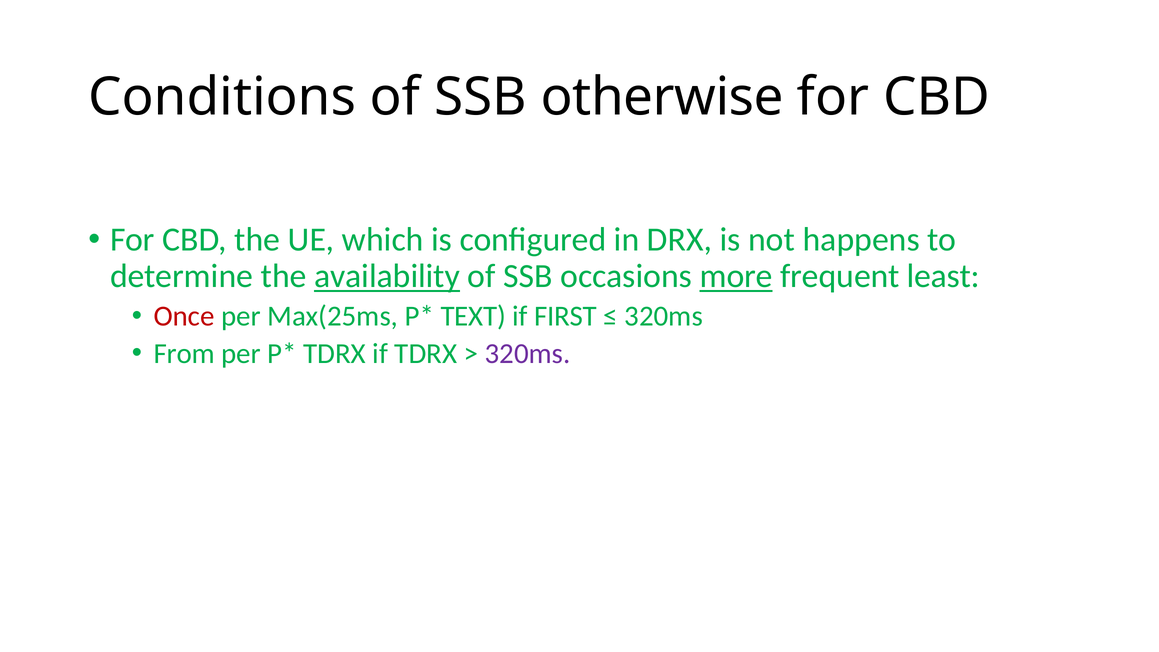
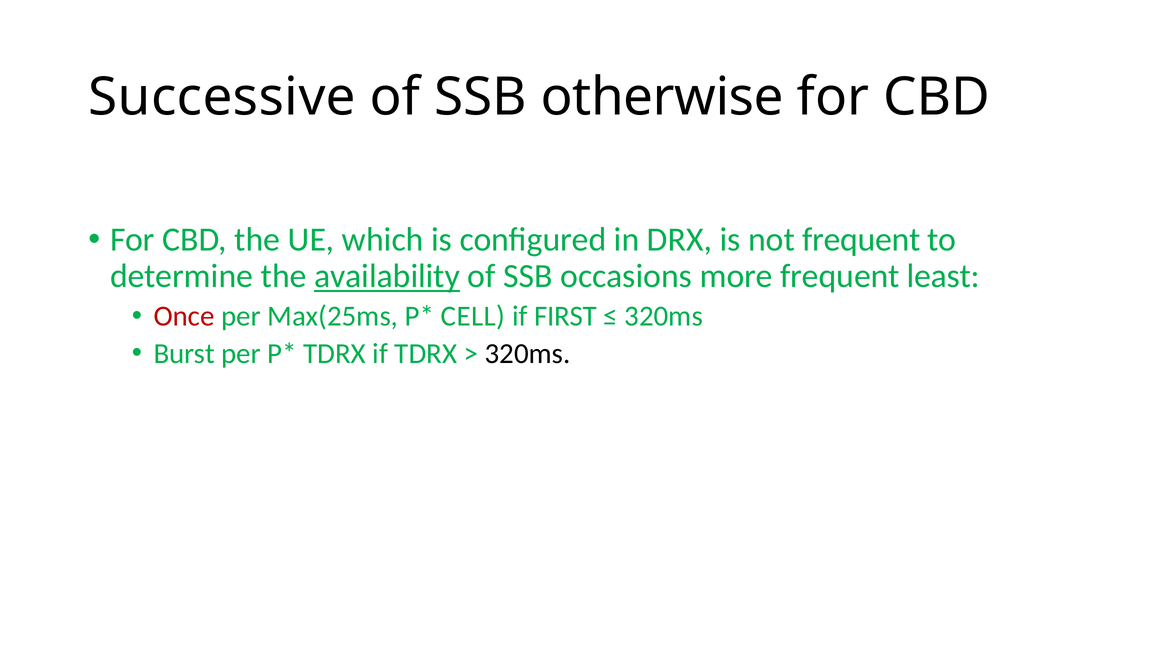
Conditions: Conditions -> Successive (222, 97)
not happens: happens -> frequent (861, 240)
more underline: present -> none (736, 276)
TEXT: TEXT -> CELL (473, 316)
From: From -> Burst (184, 353)
320ms colour: purple -> black (528, 353)
